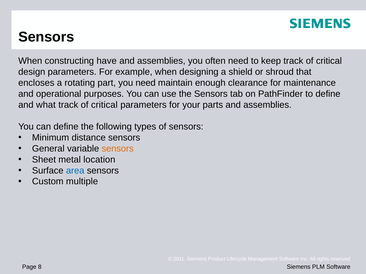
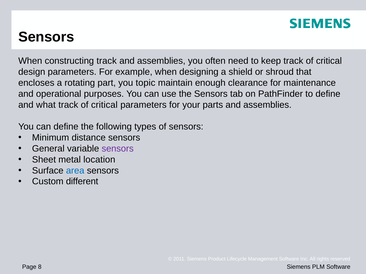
constructing have: have -> track (107, 61)
you need: need -> topic (145, 83)
sensors colour: orange -> purple (118, 149)
multiple: multiple -> different (82, 182)
